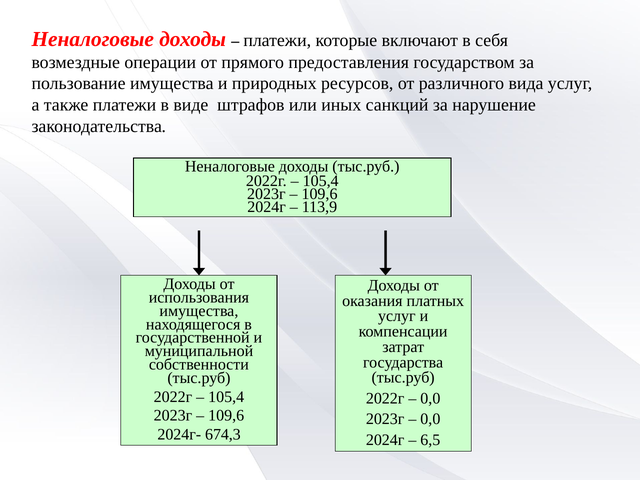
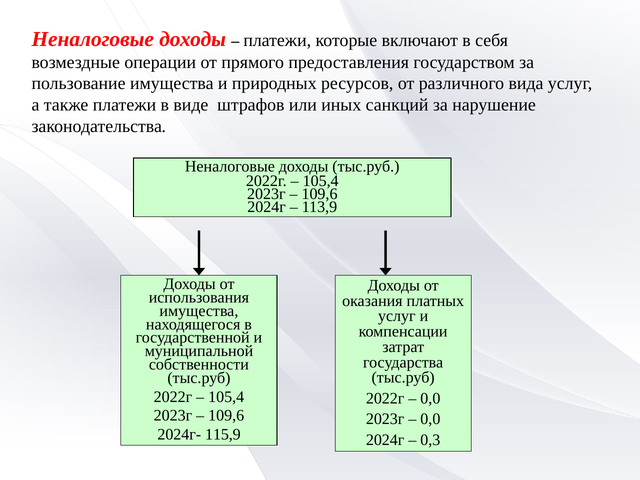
674,3: 674,3 -> 115,9 (223, 434)
6,5: 6,5 -> 0,3 (430, 440)
